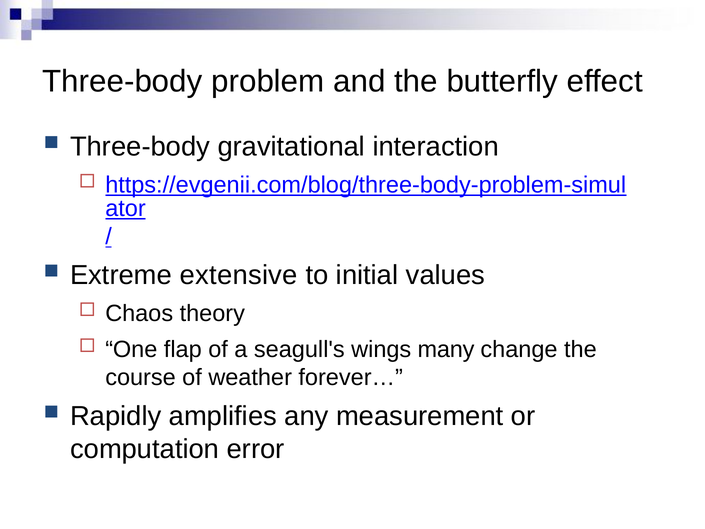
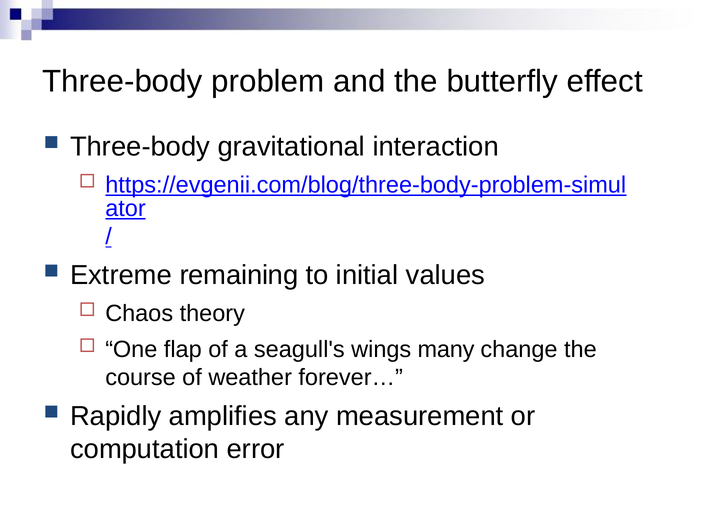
extensive: extensive -> remaining (239, 275)
